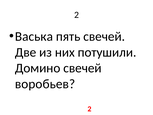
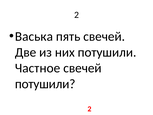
Домино: Домино -> Частное (38, 68)
воробьев: воробьев -> потушили (45, 84)
